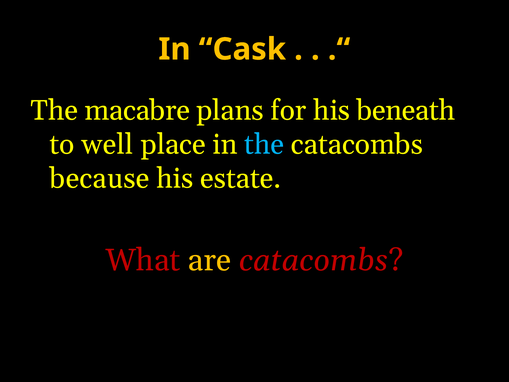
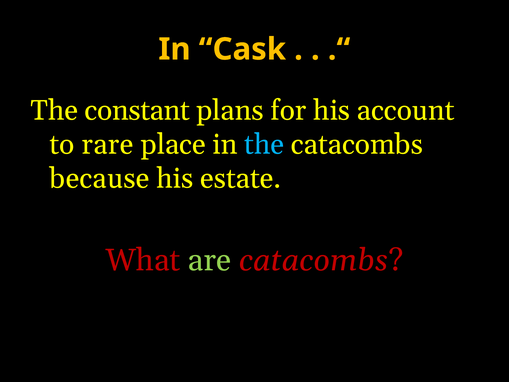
macabre: macabre -> constant (137, 111)
beneath: beneath -> account (406, 111)
well: well -> rare (108, 144)
are colour: yellow -> light green (210, 260)
